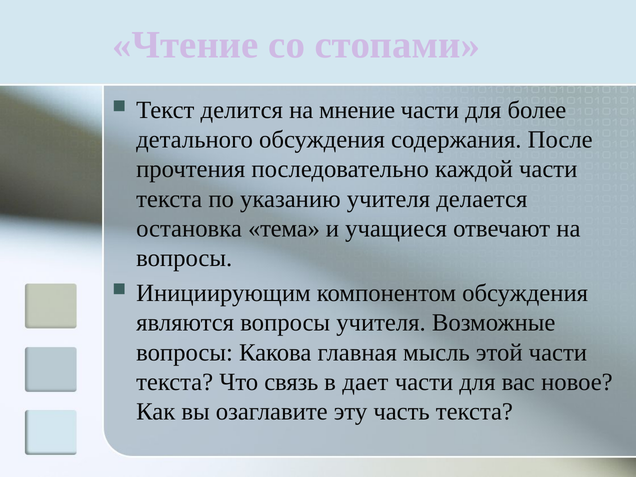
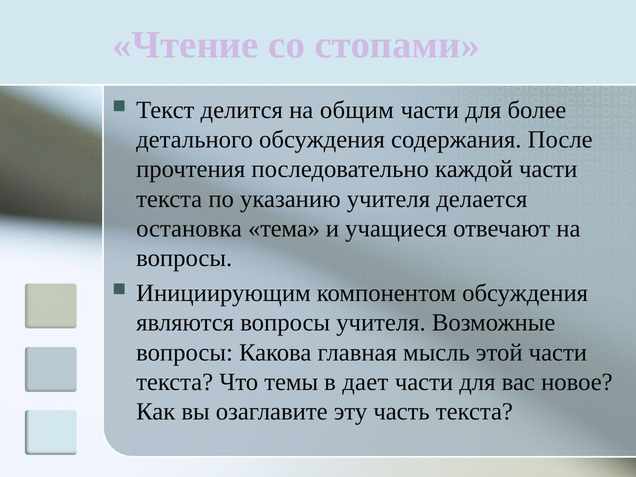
мнение: мнение -> общим (357, 110)
связь: связь -> темы (291, 382)
